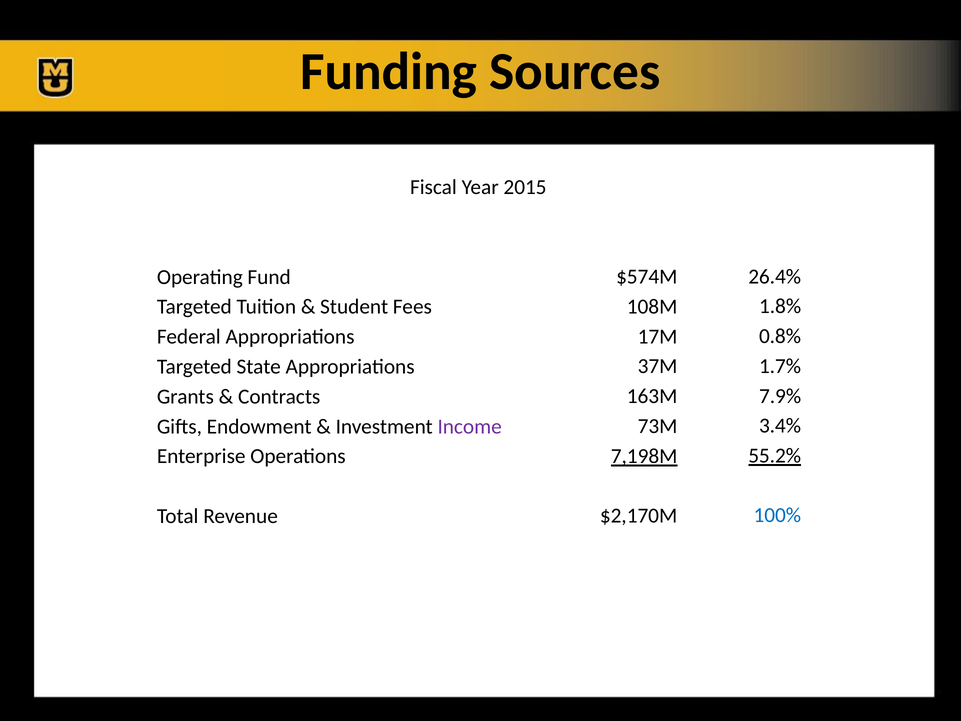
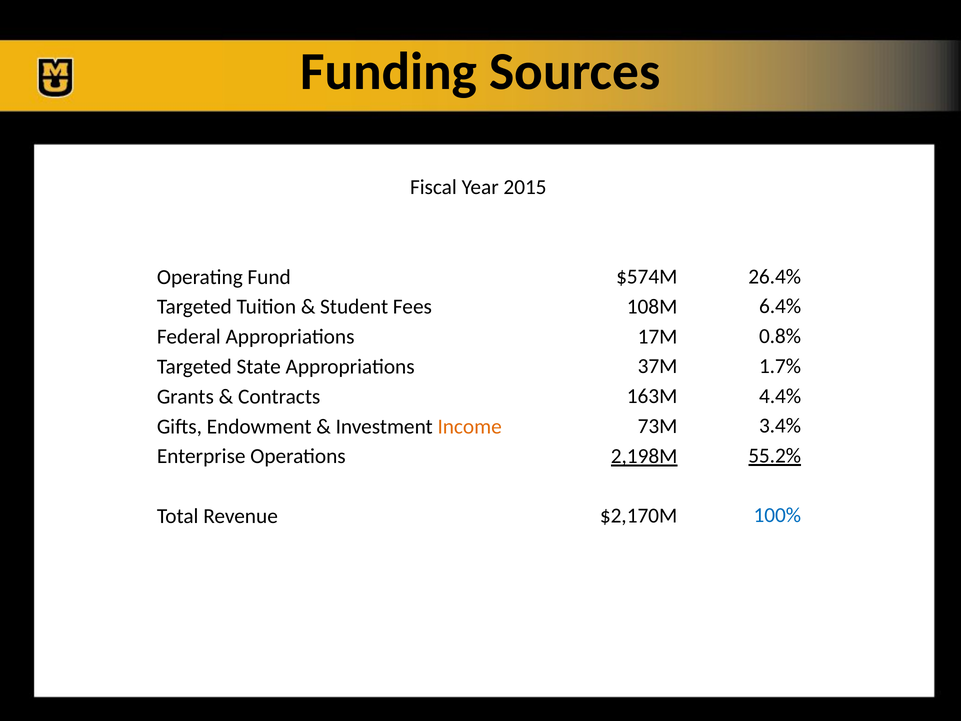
1.8%: 1.8% -> 6.4% (780, 306)
7.9%: 7.9% -> 4.4% (780, 396)
Income colour: purple -> orange (470, 426)
7,198M: 7,198M -> 2,198M (644, 456)
